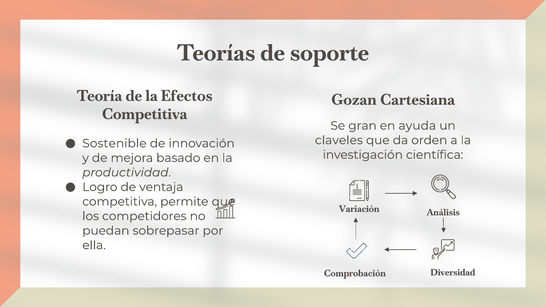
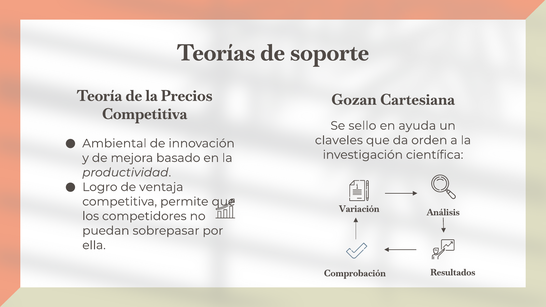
Efectos: Efectos -> Precios (187, 96)
gran: gran -> sello (362, 126)
Sostenible: Sostenible -> Ambiental (114, 143)
Diversidad: Diversidad -> Resultados (453, 273)
